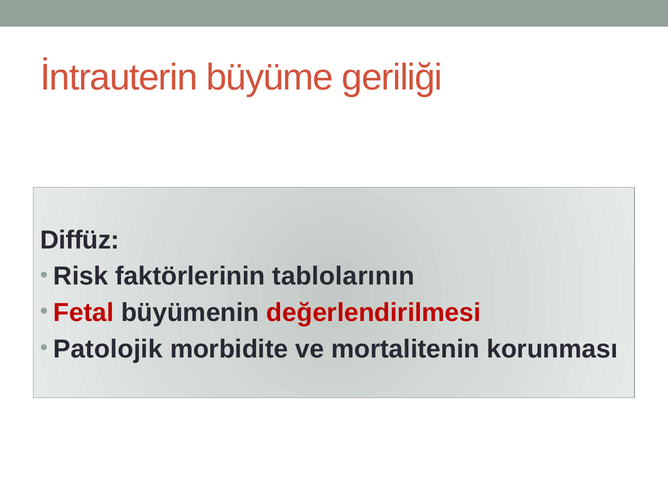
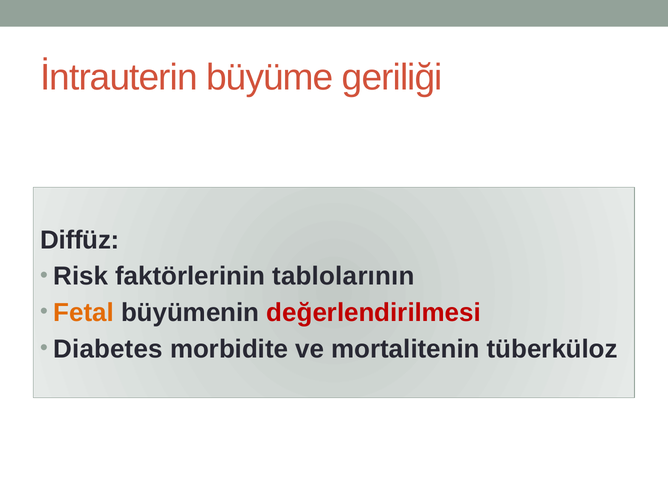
Fetal colour: red -> orange (84, 313)
Patolojik: Patolojik -> Diabetes (108, 349)
korunması: korunması -> tüberküloz (552, 349)
